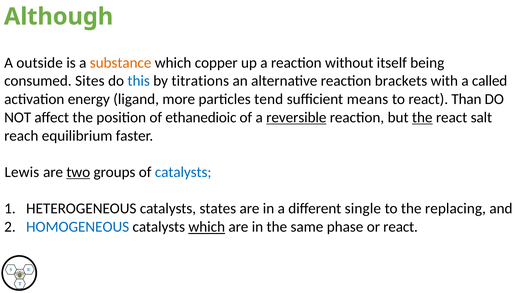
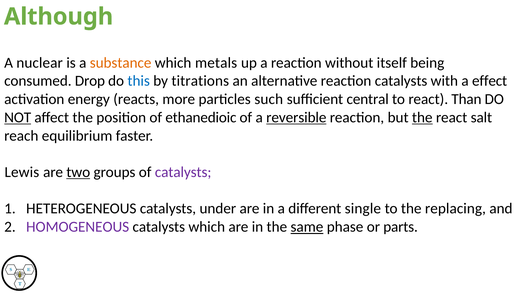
outside: outside -> nuclear (40, 63)
copper: copper -> metals (216, 63)
Sites: Sites -> Drop (90, 81)
reaction brackets: brackets -> catalysts (401, 81)
called: called -> effect (490, 81)
ligand: ligand -> reacts (136, 99)
tend: tend -> such (269, 99)
means: means -> central (368, 99)
NOT underline: none -> present (18, 117)
catalysts colour: blue -> purple (183, 172)
states: states -> under (218, 208)
HOMOGENEOUS colour: blue -> purple (78, 226)
which underline: present -> none (207, 226)
same underline: none -> present (307, 226)
or react: react -> parts (401, 226)
